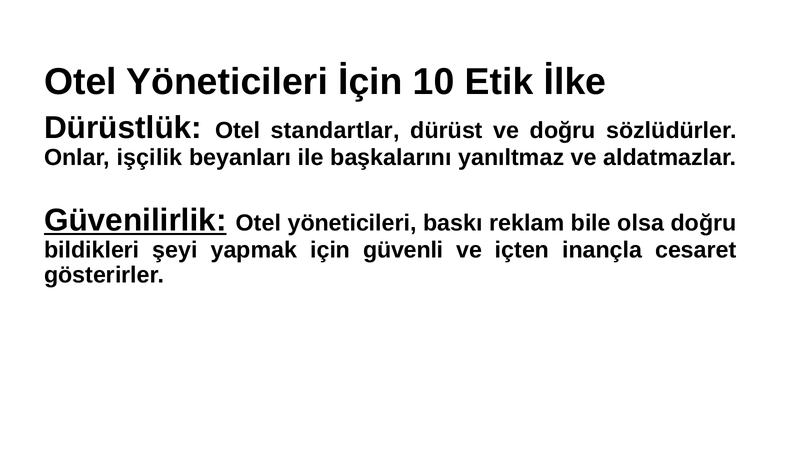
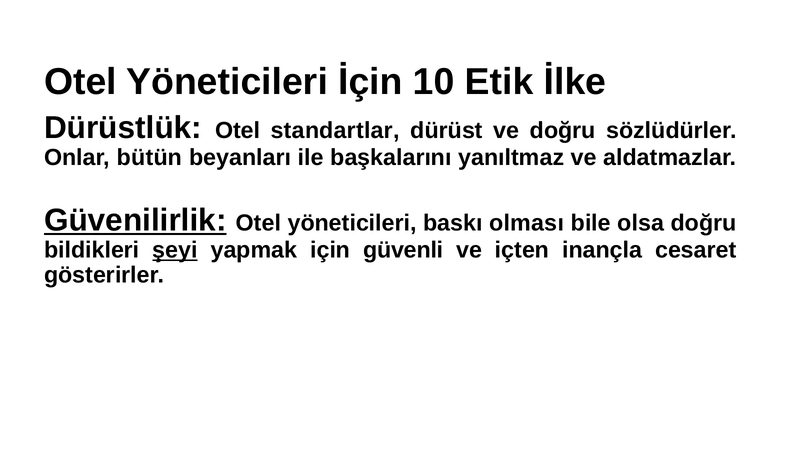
işçilik: işçilik -> bütün (149, 157)
reklam: reklam -> olması (527, 223)
şeyi underline: none -> present (175, 250)
